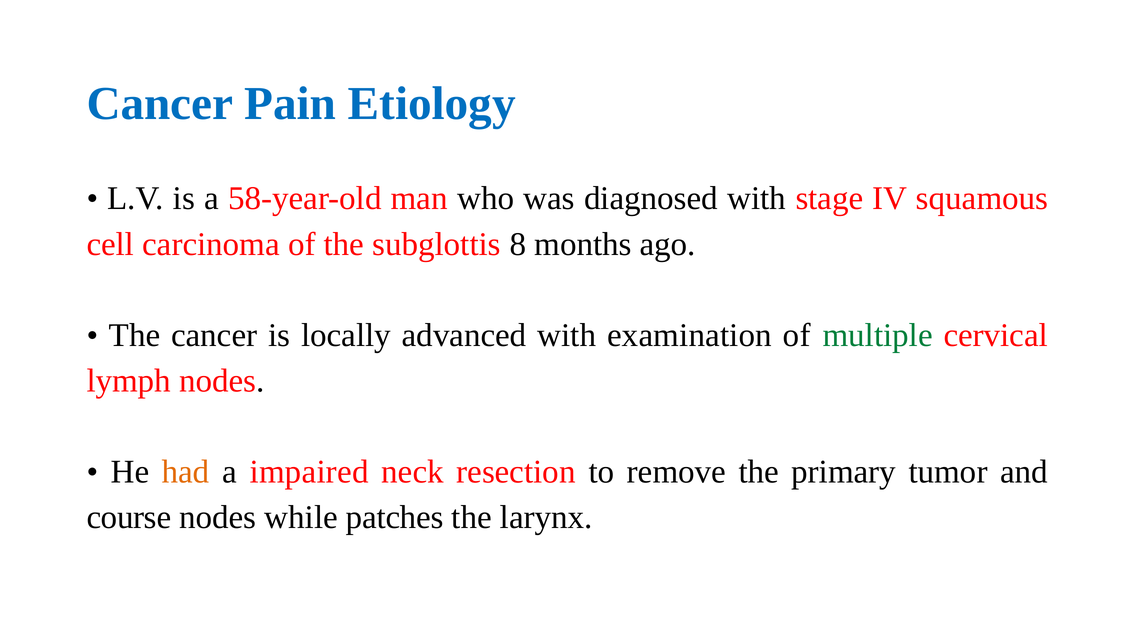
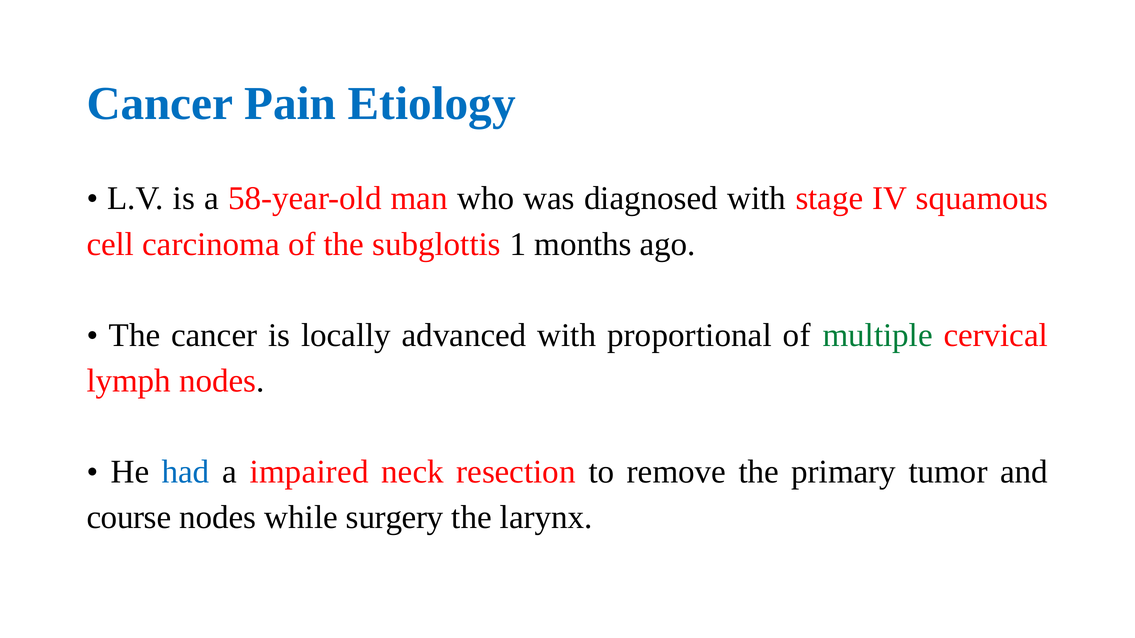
8: 8 -> 1 (518, 244)
examination: examination -> proportional (689, 335)
had colour: orange -> blue (186, 472)
patches: patches -> surgery (395, 518)
